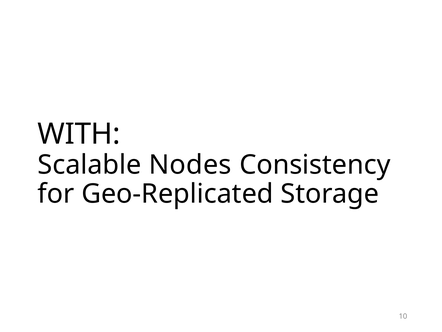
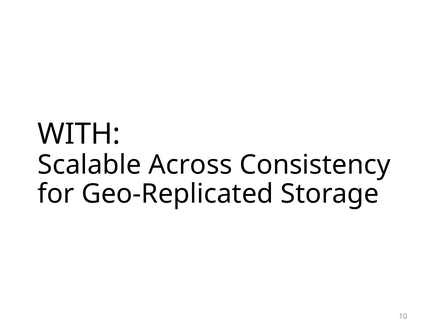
Nodes: Nodes -> Across (190, 165)
